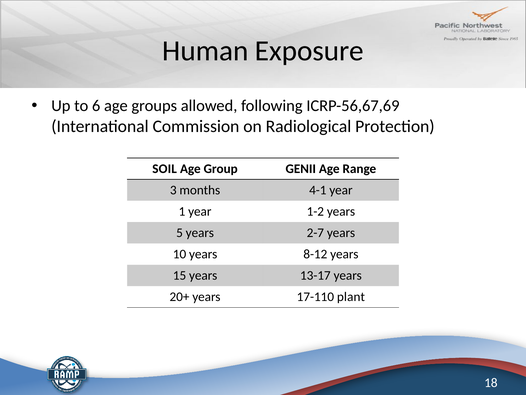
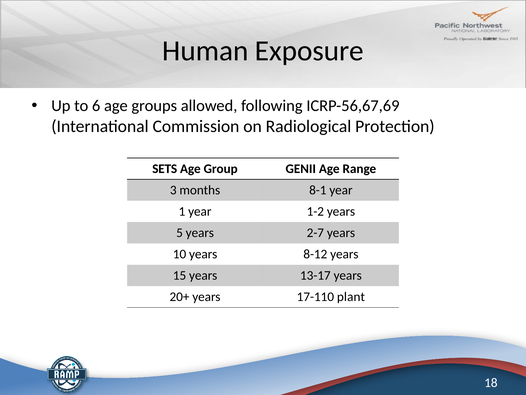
SOIL: SOIL -> SETS (165, 169)
4-1: 4-1 -> 8-1 (318, 190)
